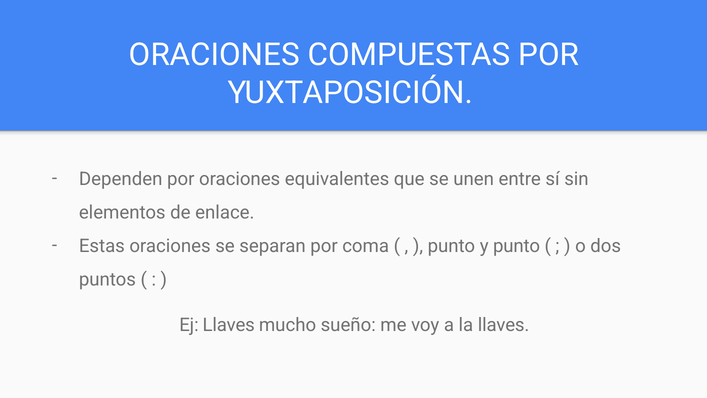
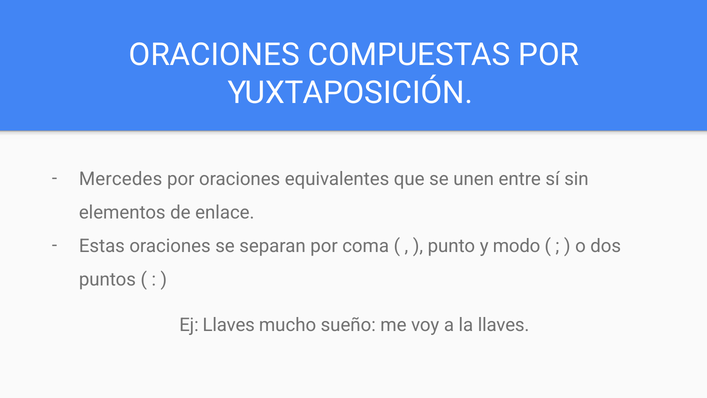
Dependen: Dependen -> Mercedes (121, 179)
y punto: punto -> modo (517, 246)
